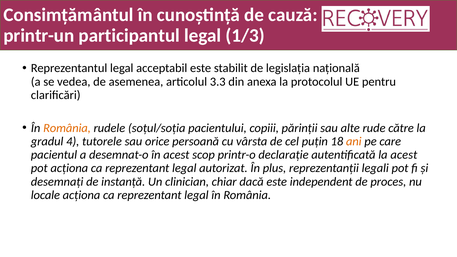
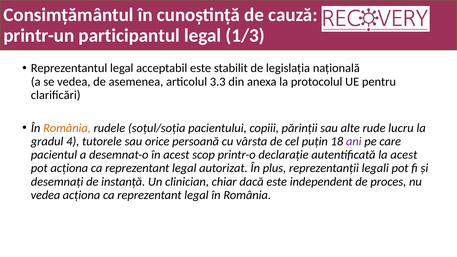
către: către -> lucru (401, 128)
ani colour: orange -> purple (354, 141)
locale: locale -> vedea (45, 195)
